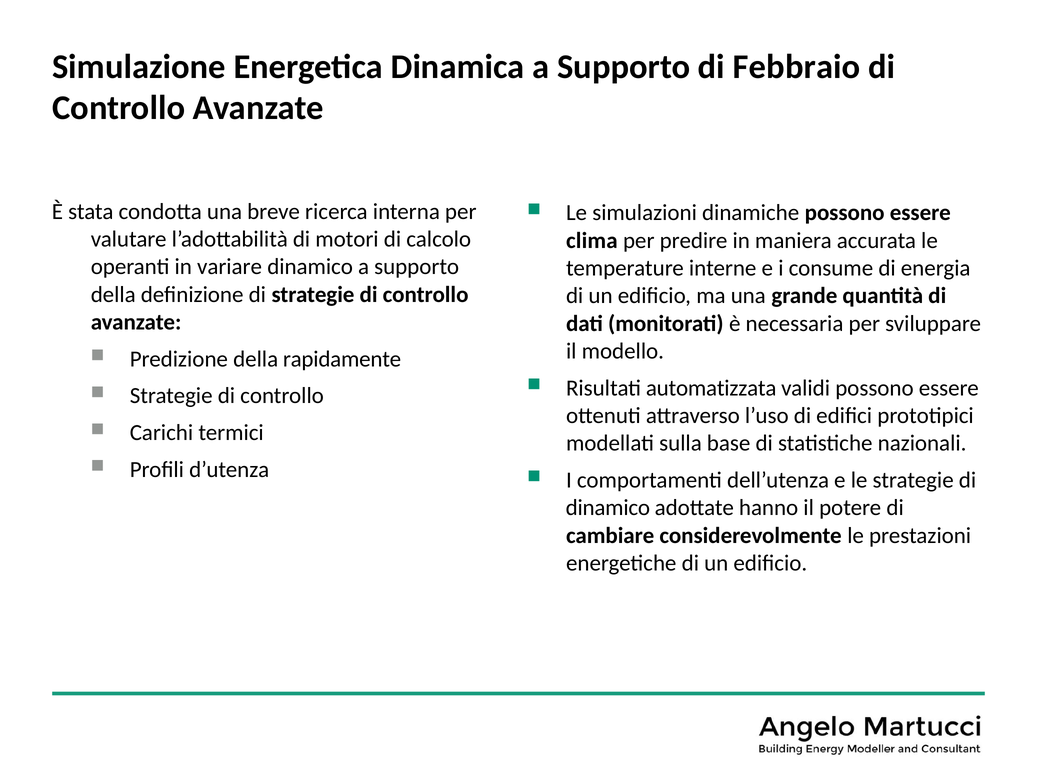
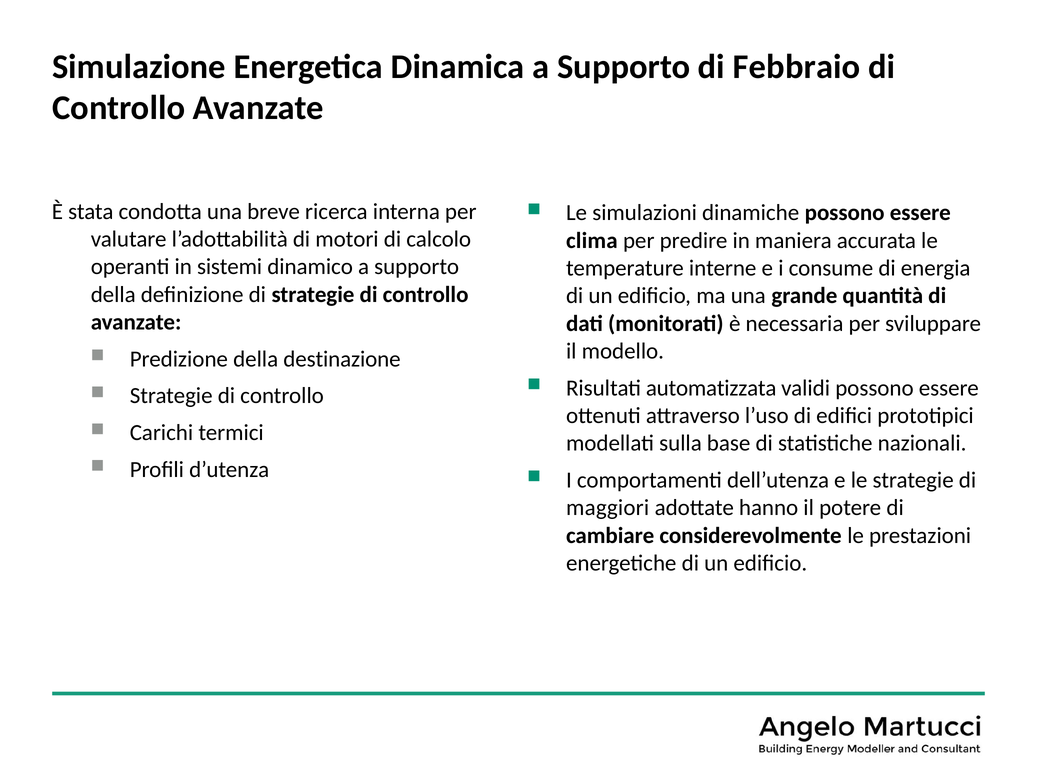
variare: variare -> sistemi (230, 267)
rapidamente: rapidamente -> destinazione (342, 359)
dinamico: dinamico -> maggiori (608, 508)
